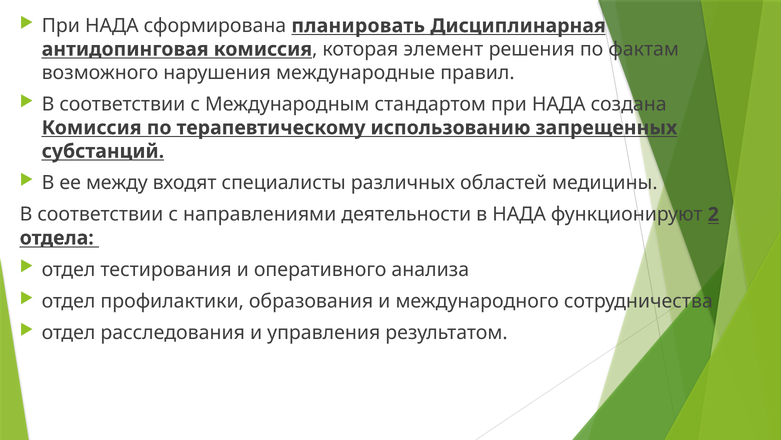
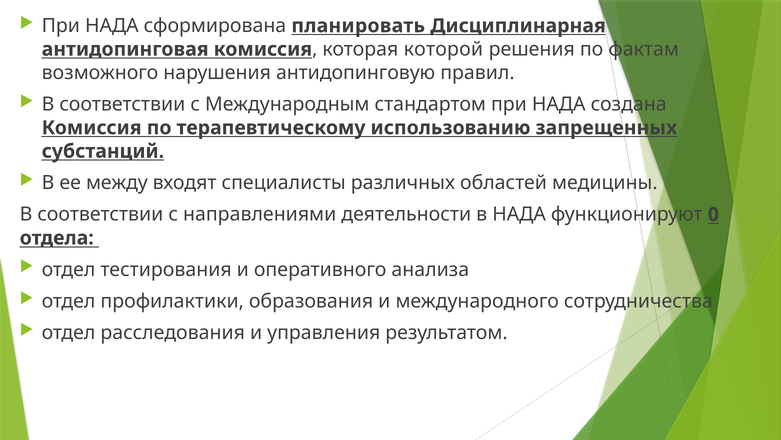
элемент: элемент -> которой (443, 49)
международные: международные -> антидопинговую (356, 73)
2: 2 -> 0 (713, 214)
